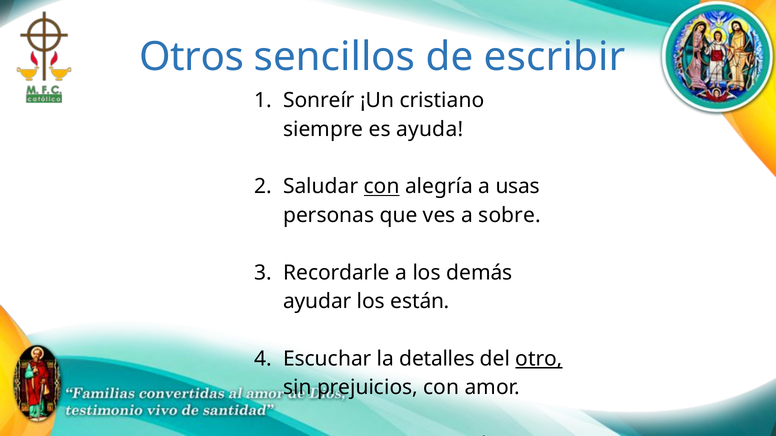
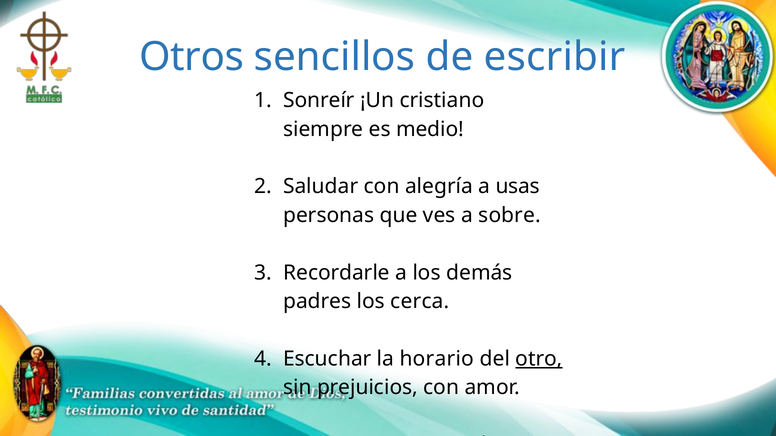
ayuda: ayuda -> medio (430, 129)
con underline: present -> none (382, 187)
ayudar: ayudar -> padres (317, 302)
están: están -> cerca (420, 302)
detalles: detalles -> horario (437, 359)
